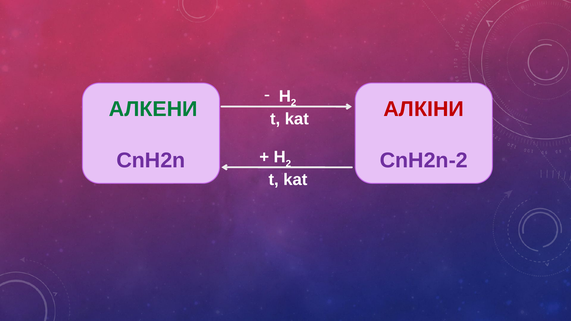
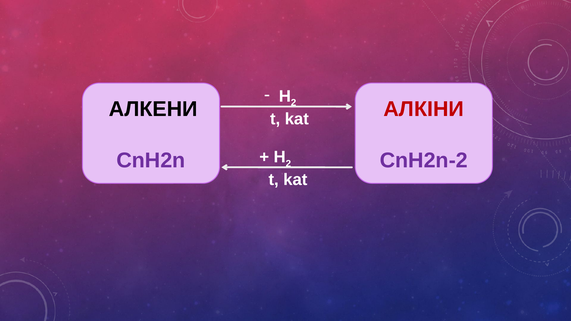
АЛКЕНИ colour: green -> black (153, 109)
